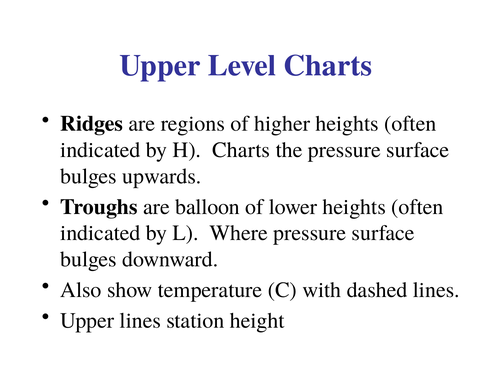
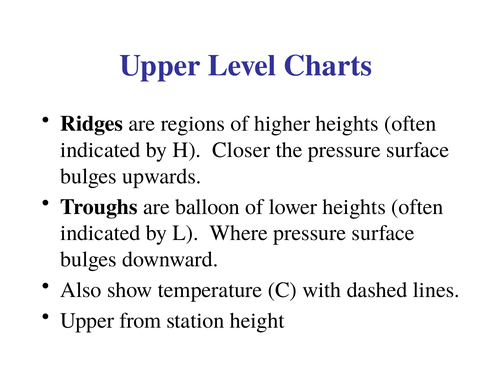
H Charts: Charts -> Closer (241, 150)
Upper lines: lines -> from (140, 321)
